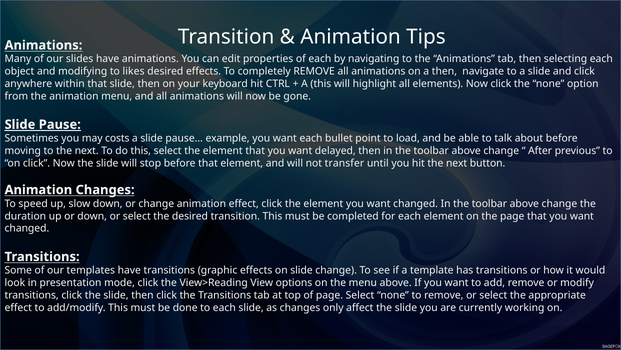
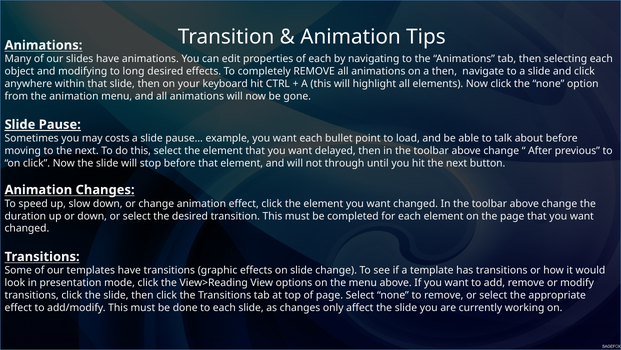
likes: likes -> long (134, 71)
transfer: transfer -> through (345, 163)
